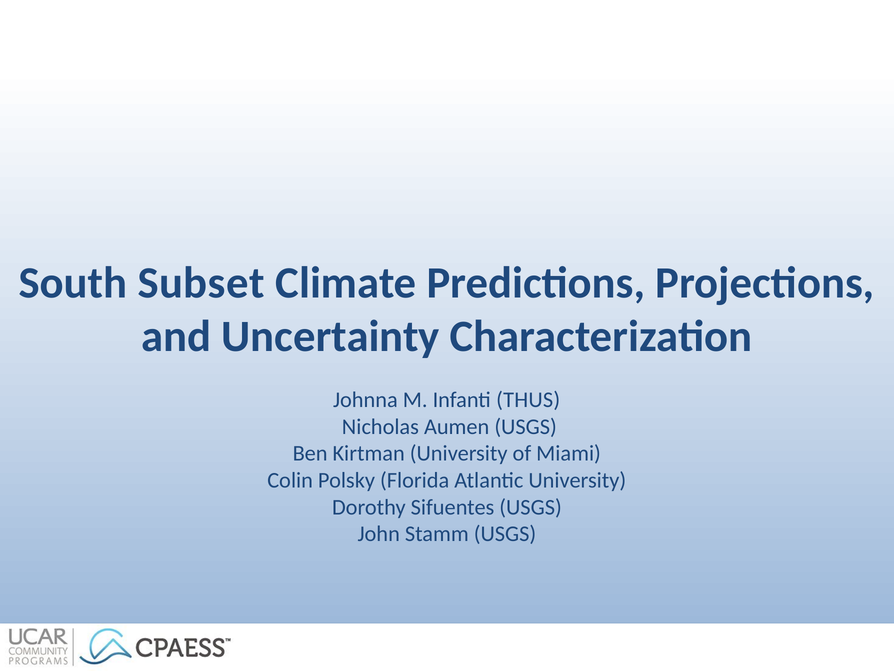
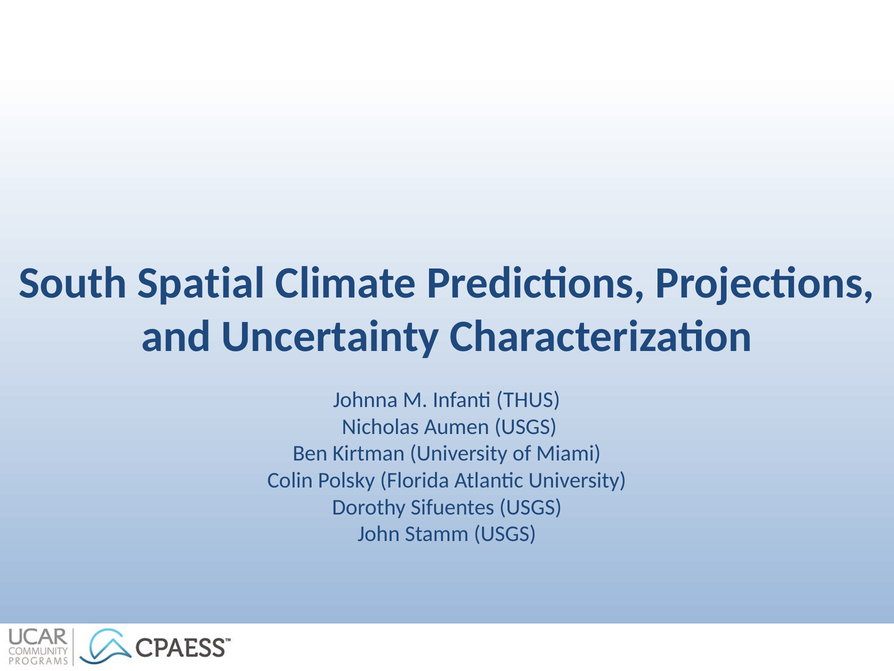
Subset: Subset -> Spatial (201, 283)
